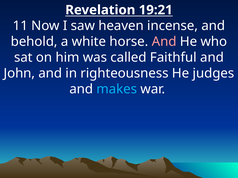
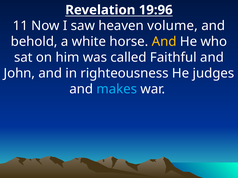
19:21: 19:21 -> 19:96 (156, 10)
incense: incense -> volume (172, 26)
And colour: pink -> yellow (164, 42)
